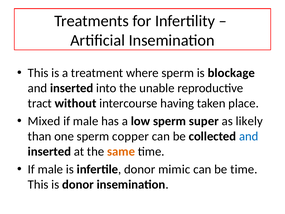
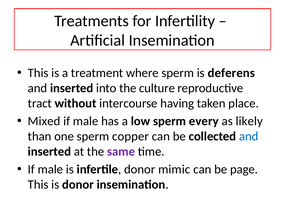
blockage: blockage -> deferens (231, 73)
unable: unable -> culture (157, 88)
super: super -> every (204, 121)
same colour: orange -> purple (121, 151)
be time: time -> page (244, 169)
